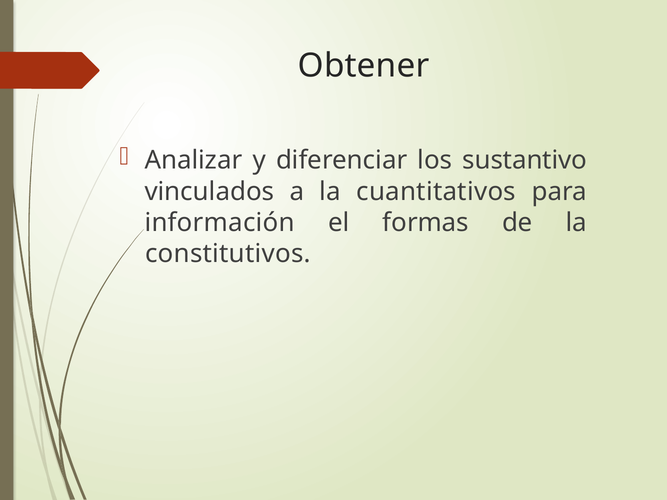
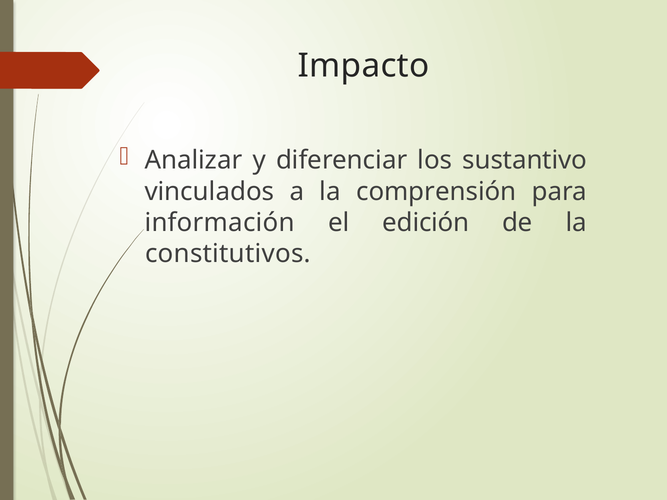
Obtener: Obtener -> Impacto (364, 66)
cuantitativos: cuantitativos -> comprensión (436, 192)
formas: formas -> edición (426, 223)
